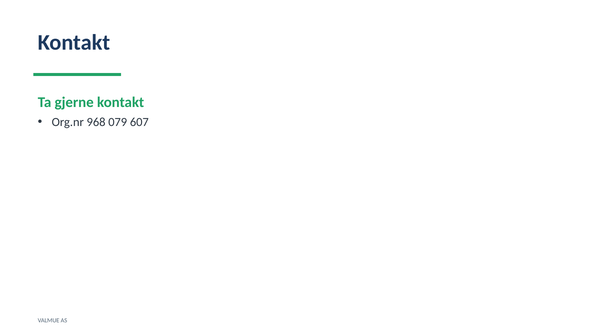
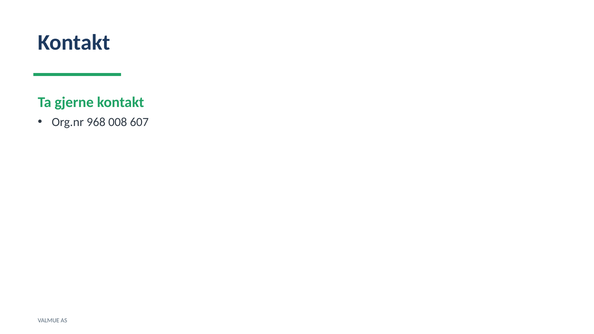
079: 079 -> 008 (118, 122)
